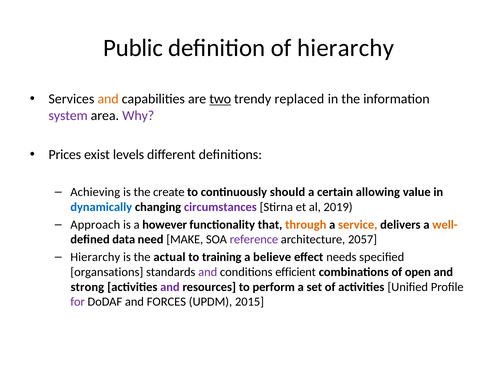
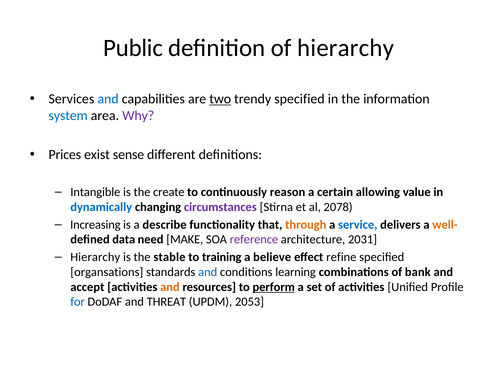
and colour: orange -> blue (108, 99)
trendy replaced: replaced -> specified (299, 99)
system colour: purple -> blue (68, 116)
levels: levels -> sense (129, 154)
Achieving: Achieving -> Intangible (95, 192)
should: should -> reason (288, 192)
2019: 2019 -> 2078 (338, 207)
Approach: Approach -> Increasing (95, 224)
however: however -> describe (165, 224)
service colour: orange -> blue (358, 224)
2057: 2057 -> 2031 (363, 239)
actual: actual -> stable (169, 257)
needs: needs -> refine (341, 257)
and colour: purple -> blue (208, 272)
efficient: efficient -> learning (296, 272)
open: open -> bank (418, 272)
strong: strong -> accept (87, 287)
and colour: purple -> orange (170, 287)
perform underline: none -> present (274, 287)
for colour: purple -> blue (78, 301)
FORCES: FORCES -> THREAT (166, 301)
2015: 2015 -> 2053 (250, 301)
